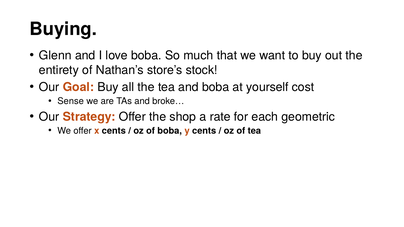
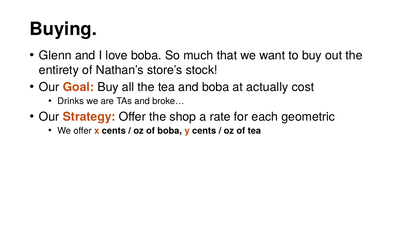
yourself: yourself -> actually (267, 87)
Sense: Sense -> Drinks (71, 101)
